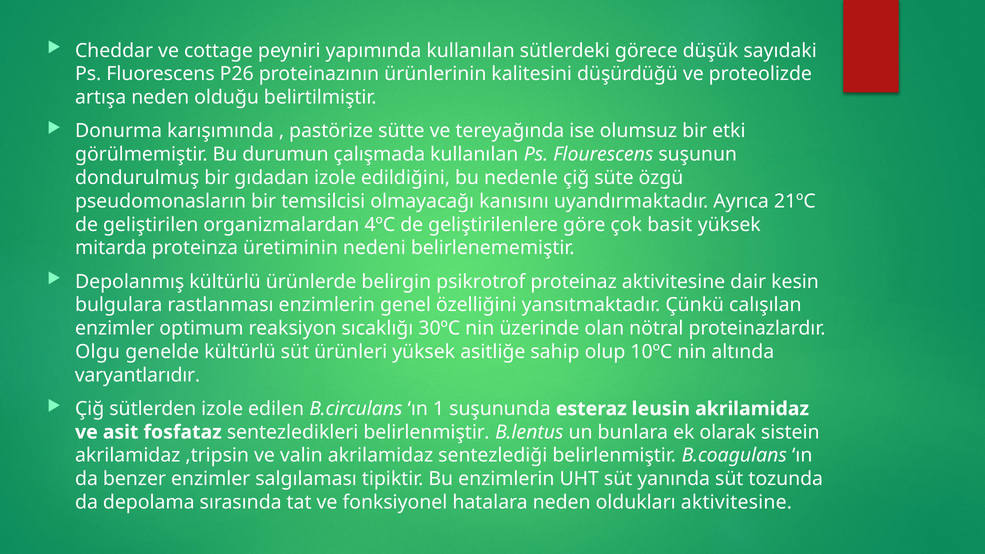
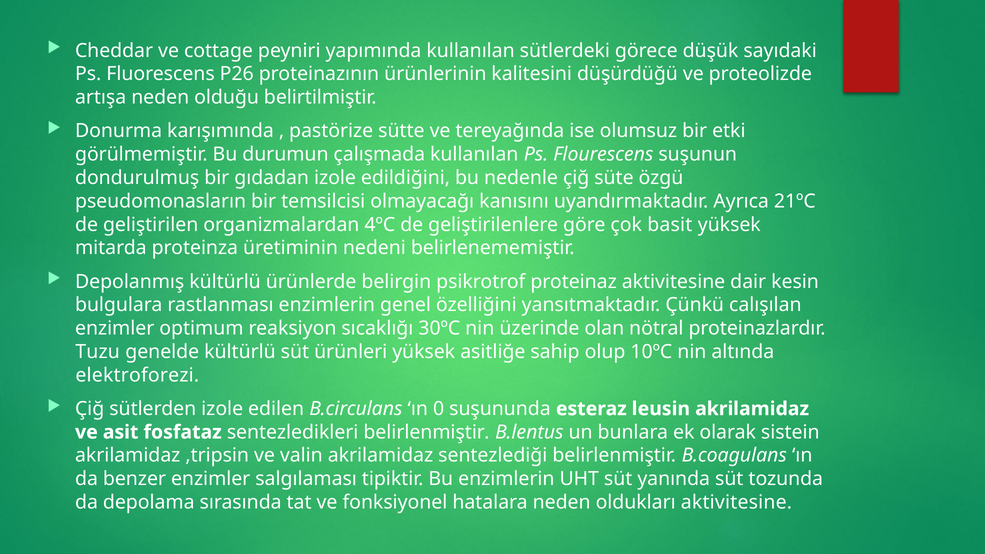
Olgu: Olgu -> Tuzu (98, 352)
varyantlarıdır: varyantlarıdır -> elektroforezi (137, 375)
1: 1 -> 0 (439, 409)
